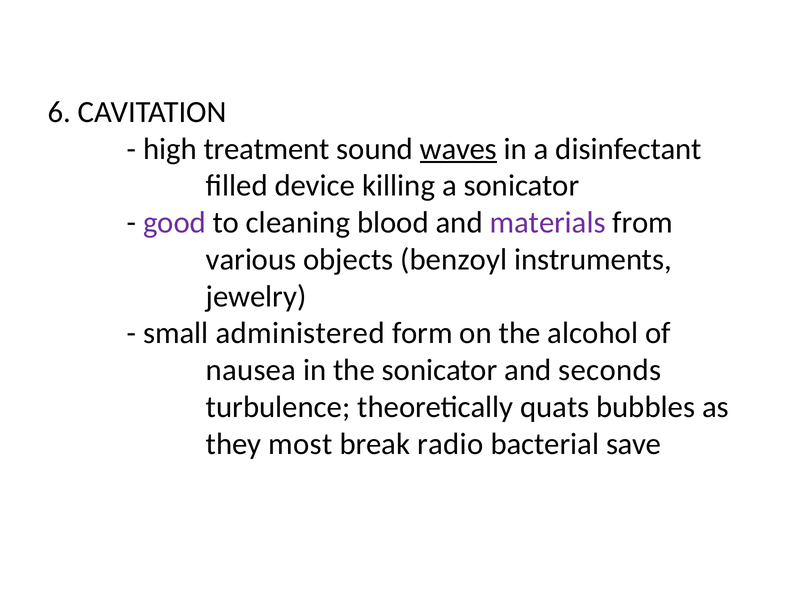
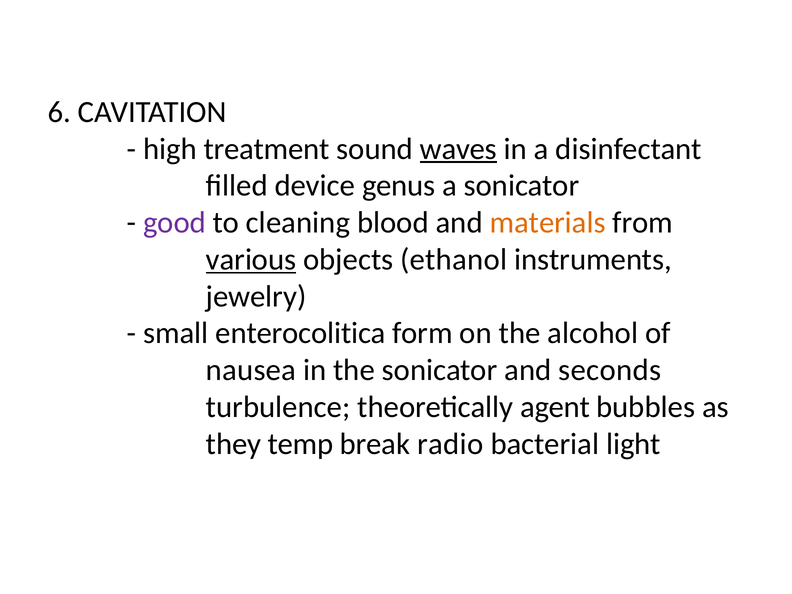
killing: killing -> genus (399, 186)
materials colour: purple -> orange (548, 223)
various underline: none -> present (251, 260)
benzoyl: benzoyl -> ethanol (454, 260)
administered: administered -> enterocolitica (301, 333)
quats: quats -> agent (555, 407)
most: most -> temp (301, 444)
save: save -> light (633, 444)
